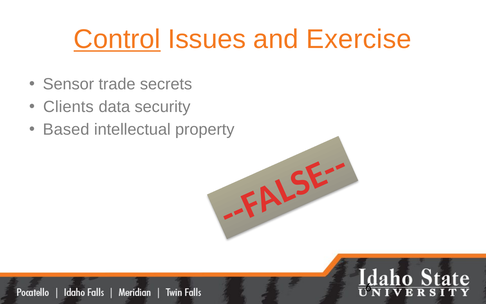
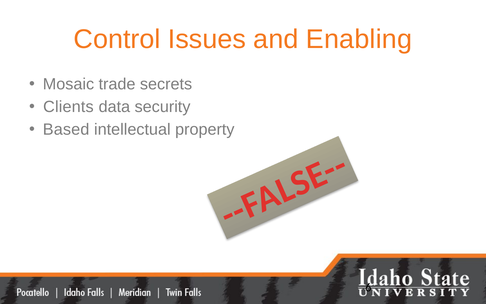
Control underline: present -> none (117, 39)
Exercise: Exercise -> Enabling (359, 39)
Sensor: Sensor -> Mosaic (68, 84)
